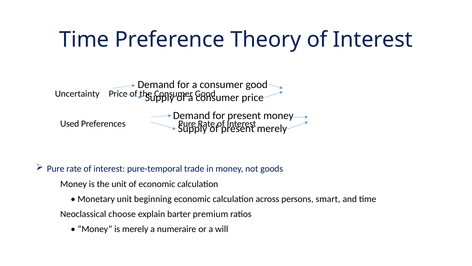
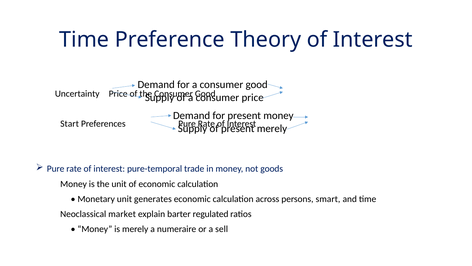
Used: Used -> Start (70, 124)
beginning: beginning -> generates (153, 199)
choose: choose -> market (122, 214)
premium: premium -> regulated (211, 214)
will: will -> sell (222, 229)
